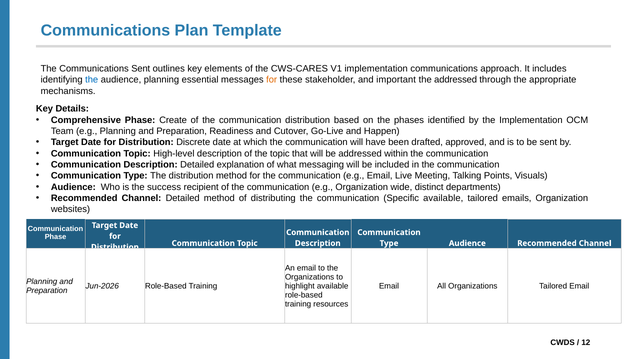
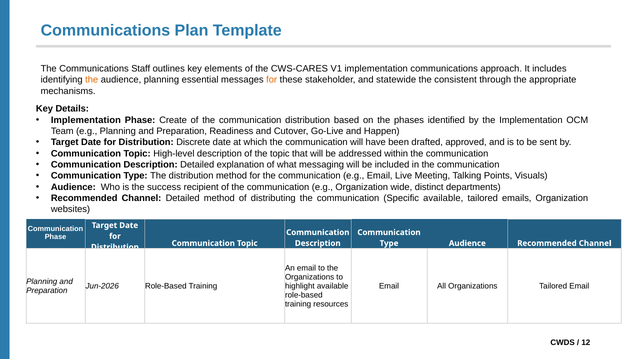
Communications Sent: Sent -> Staff (141, 69)
the colour: blue -> orange (92, 80)
important: important -> statewide (396, 80)
the addressed: addressed -> consistent (456, 80)
Comprehensive: Comprehensive -> Implementation (86, 120)
